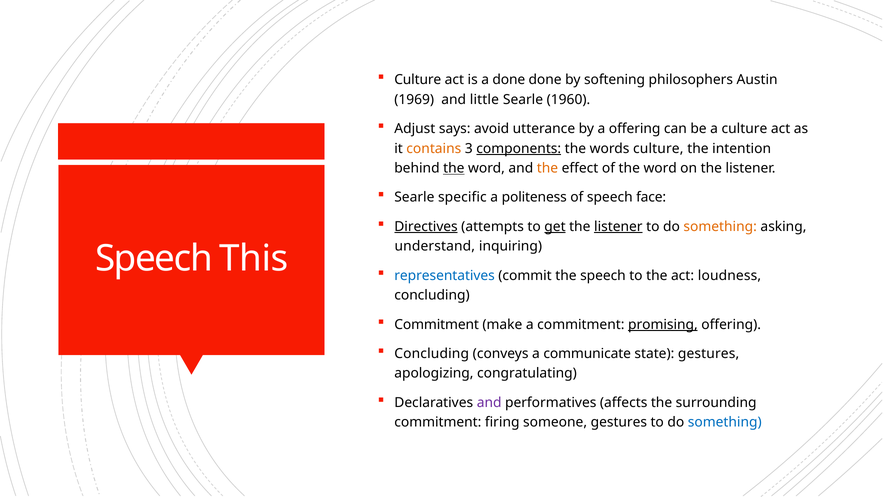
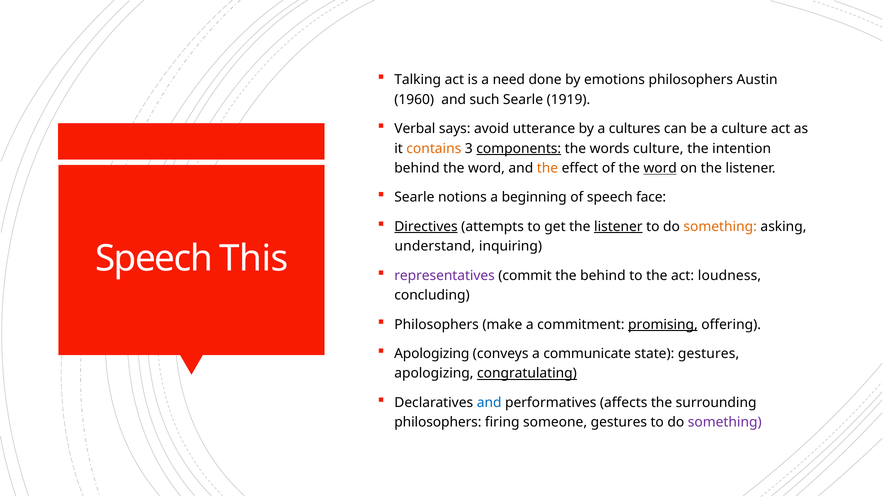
Culture: Culture -> Talking (418, 80)
a done: done -> need (509, 80)
softening: softening -> emotions (615, 80)
1969: 1969 -> 1960 (414, 100)
little: little -> such (485, 100)
1960: 1960 -> 1919 (568, 100)
Adjust: Adjust -> Verbal (415, 129)
a offering: offering -> cultures (635, 129)
the underline: present -> none (454, 168)
word underline: none -> present (660, 168)
specific: specific -> notions (462, 198)
politeness: politeness -> beginning (534, 198)
get underline: present -> none (555, 227)
representatives colour: blue -> purple (445, 276)
the speech: speech -> behind (603, 276)
Commitment: Commitment -> Philosophers (437, 325)
Concluding: Concluding -> Apologizing (432, 354)
congratulating underline: none -> present (527, 374)
and colour: purple -> blue (489, 403)
commitment: commitment -> philosophers (438, 423)
something colour: blue -> purple (725, 423)
